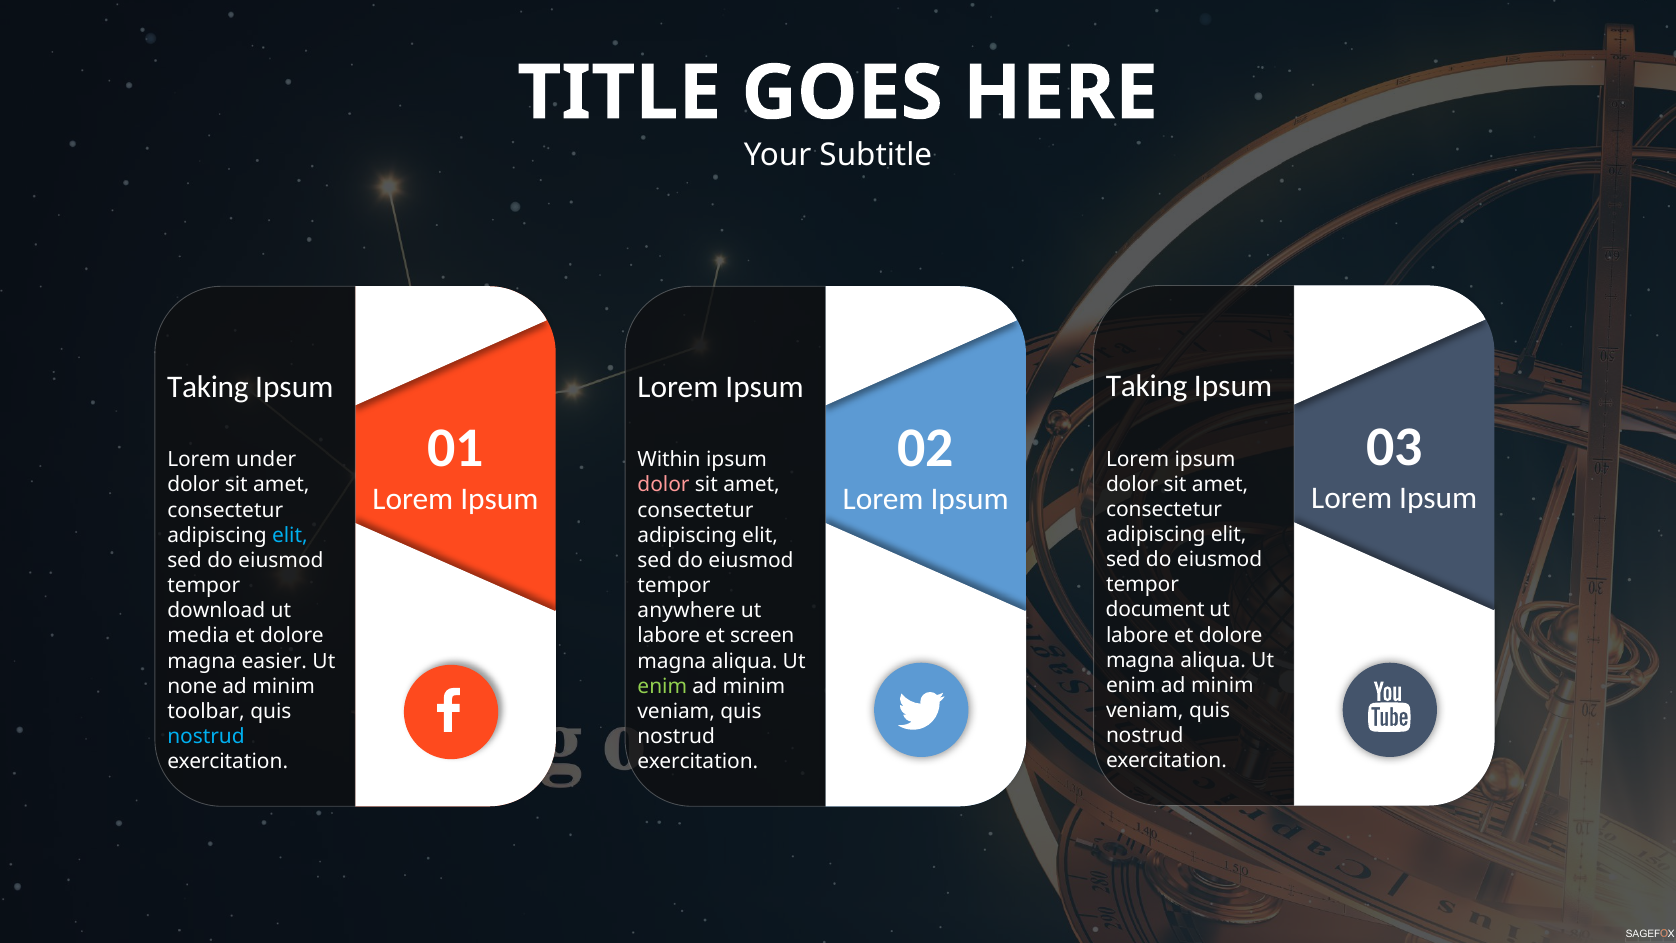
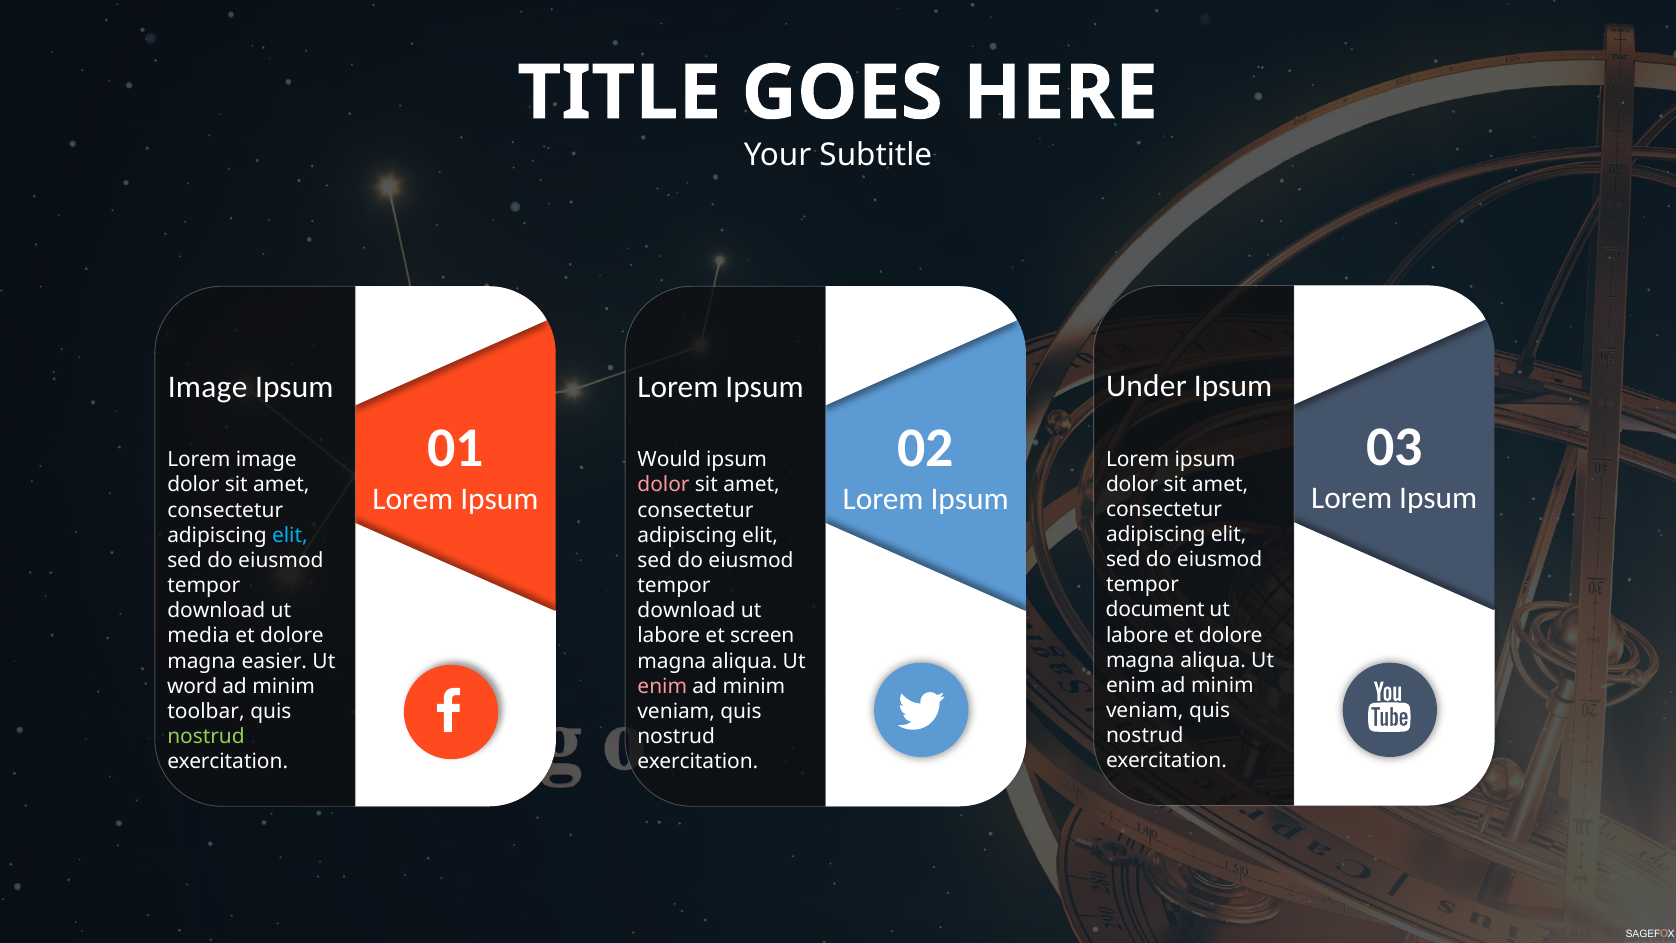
Taking: Taking -> Under (1146, 386)
Taking: Taking -> Image (208, 387)
Lorem under: under -> image (266, 460)
Within: Within -> Would (669, 460)
anywhere: anywhere -> download (686, 611)
none: none -> word (192, 686)
enim colour: light green -> pink (662, 686)
nostrud colour: light blue -> light green (206, 736)
